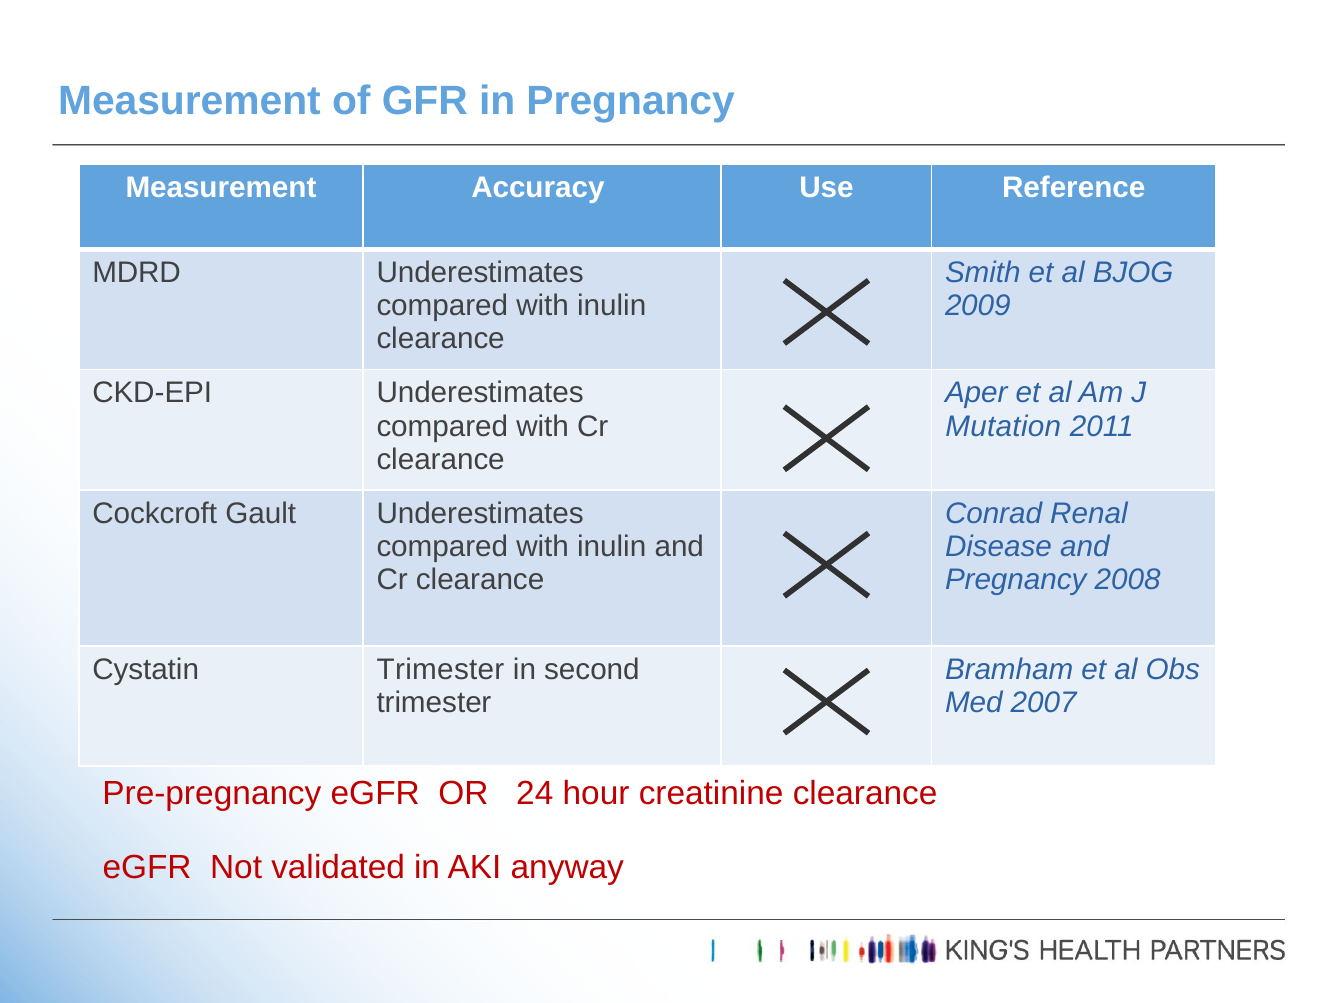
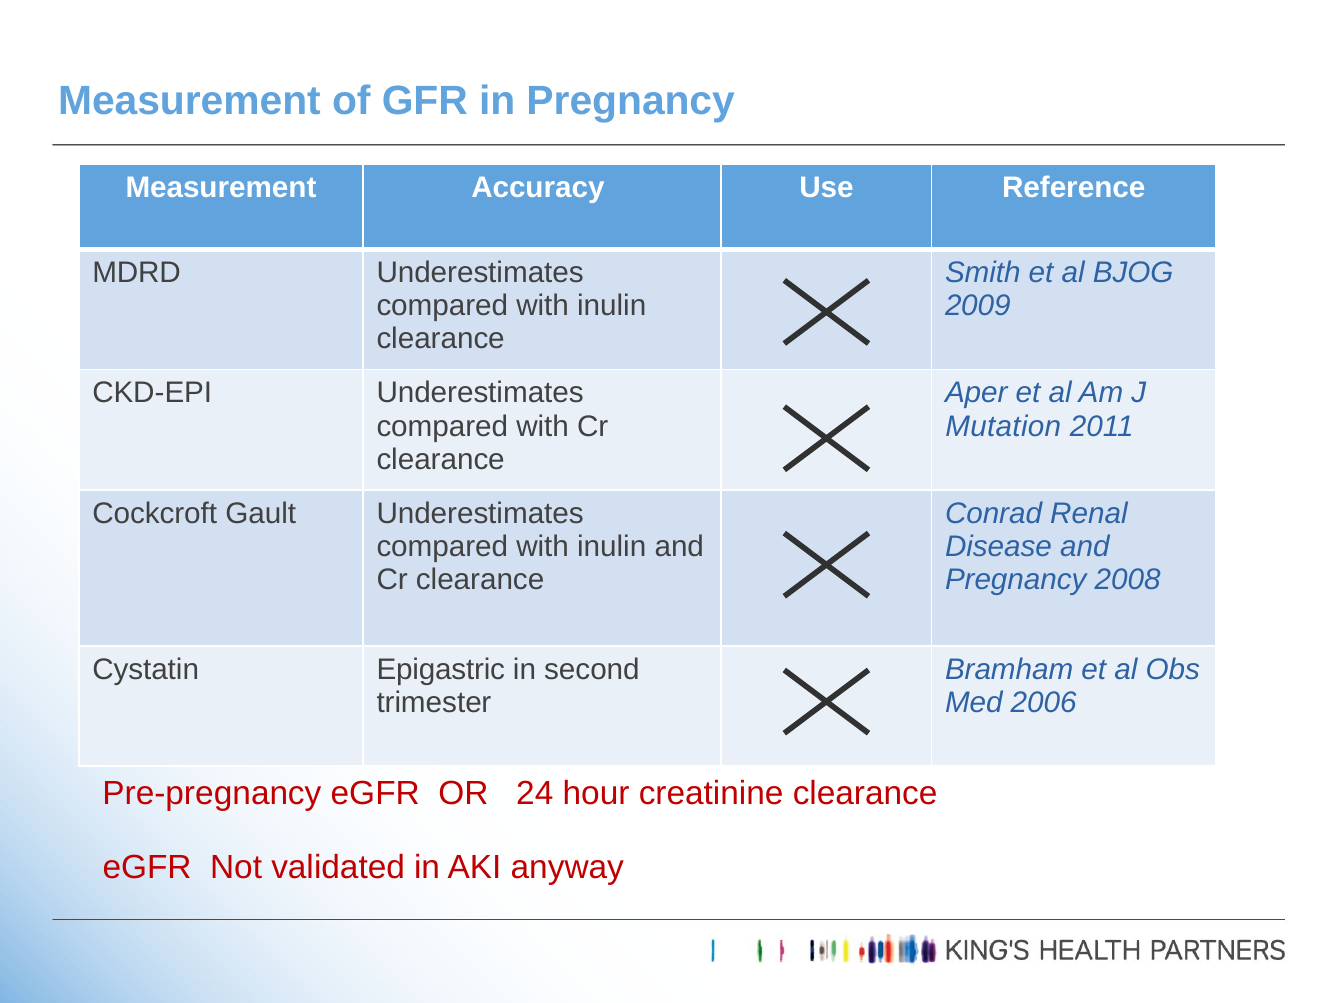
Cystatin Trimester: Trimester -> Epigastric (441, 669)
2007: 2007 -> 2006 (1044, 702)
